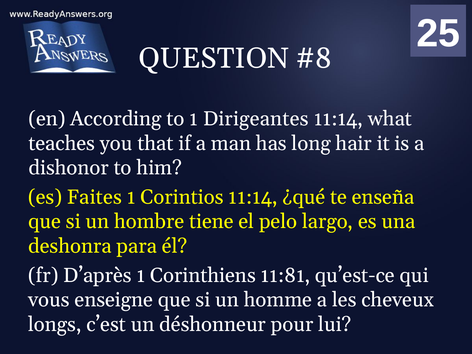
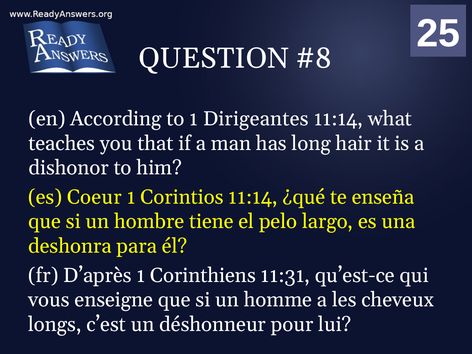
Faites: Faites -> Coeur (94, 197)
11:81: 11:81 -> 11:31 (285, 276)
